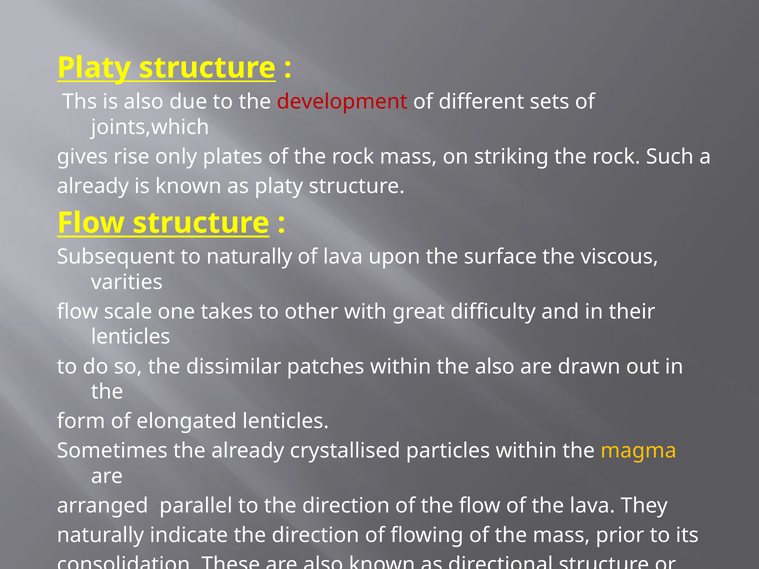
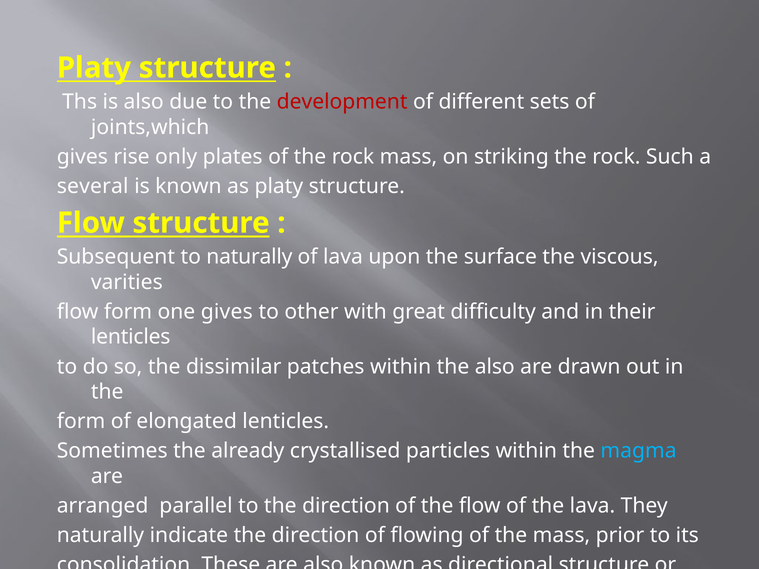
already: already -> several (93, 186)
flow scale: scale -> form (128, 312)
one takes: takes -> gives (227, 312)
magma colour: yellow -> light blue (639, 451)
